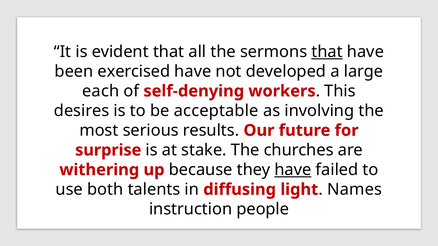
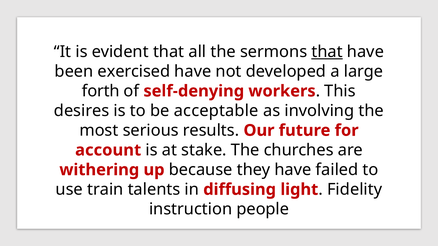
each: each -> forth (101, 91)
surprise: surprise -> account (108, 150)
have underline: present -> none (293, 170)
both: both -> train (105, 190)
Names: Names -> Fidelity (355, 190)
